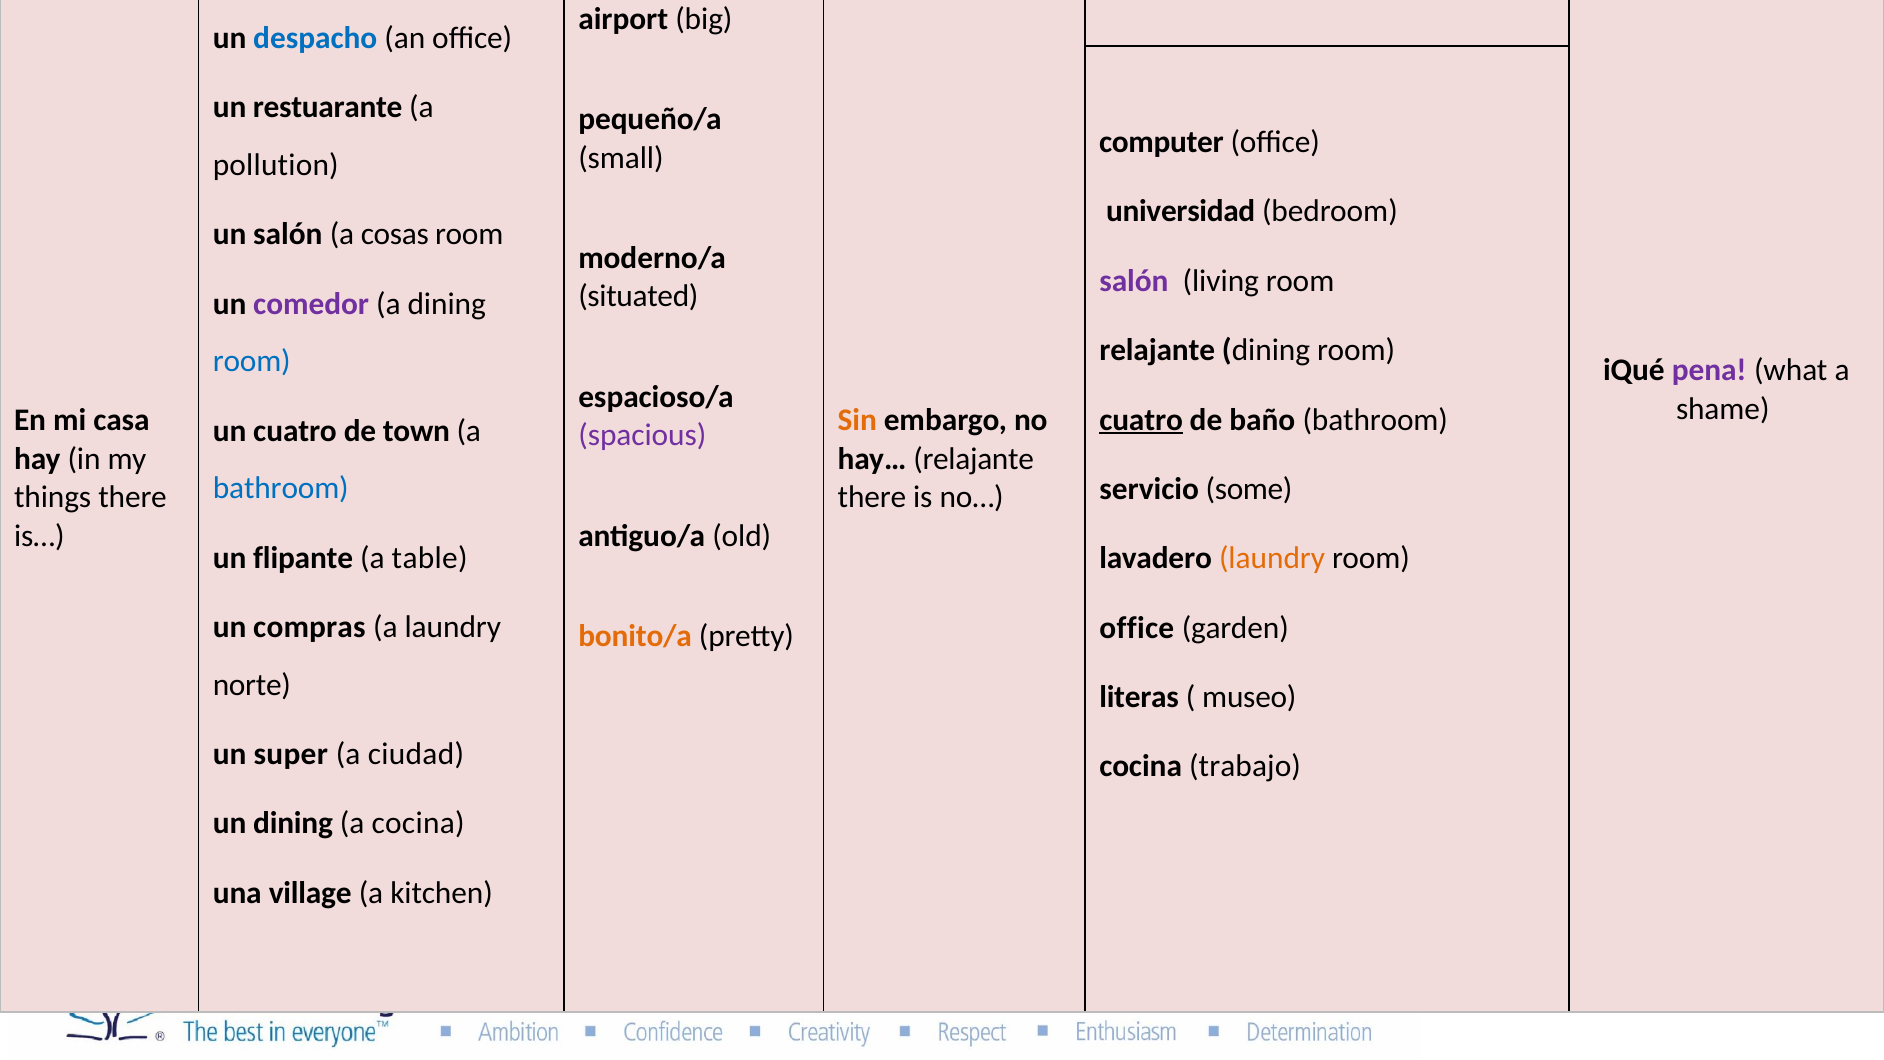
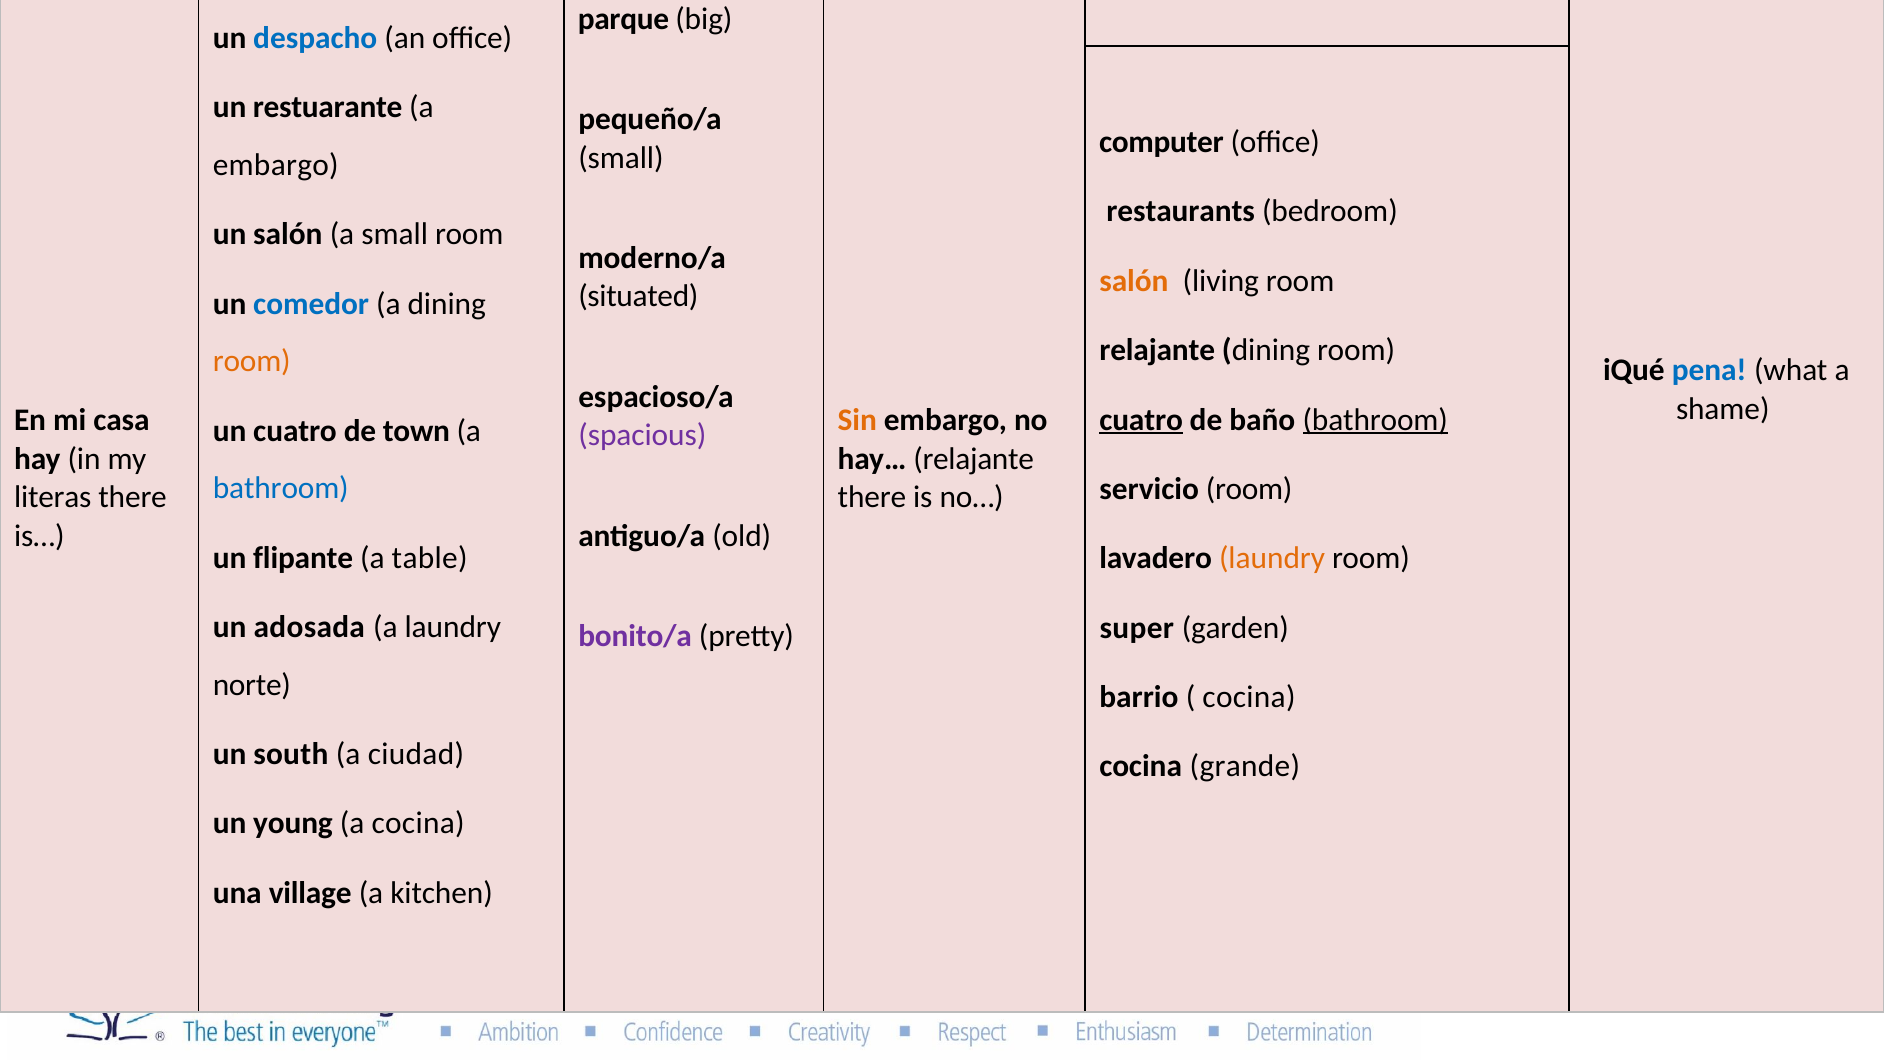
airport: airport -> parque (623, 19)
pollution: pollution -> embargo (276, 165)
universidad: universidad -> restaurants (1181, 211)
a cosas: cosas -> small (395, 234)
salón colour: purple -> orange (1134, 281)
comedor colour: purple -> blue (311, 304)
room colour: blue -> orange (252, 361)
pena colour: purple -> blue (1709, 370)
bathroom underline: none -> present (1375, 420)
servicio some: some -> room (1249, 489)
things: things -> literas (53, 497)
compras: compras -> adosada (309, 627)
office: office -> super (1137, 628)
bonito/a colour: orange -> purple (635, 636)
literas: literas -> barrio (1139, 697)
museo: museo -> cocina (1249, 697)
super: super -> south (291, 754)
trabajo: trabajo -> grande (1245, 766)
un dining: dining -> young (293, 823)
